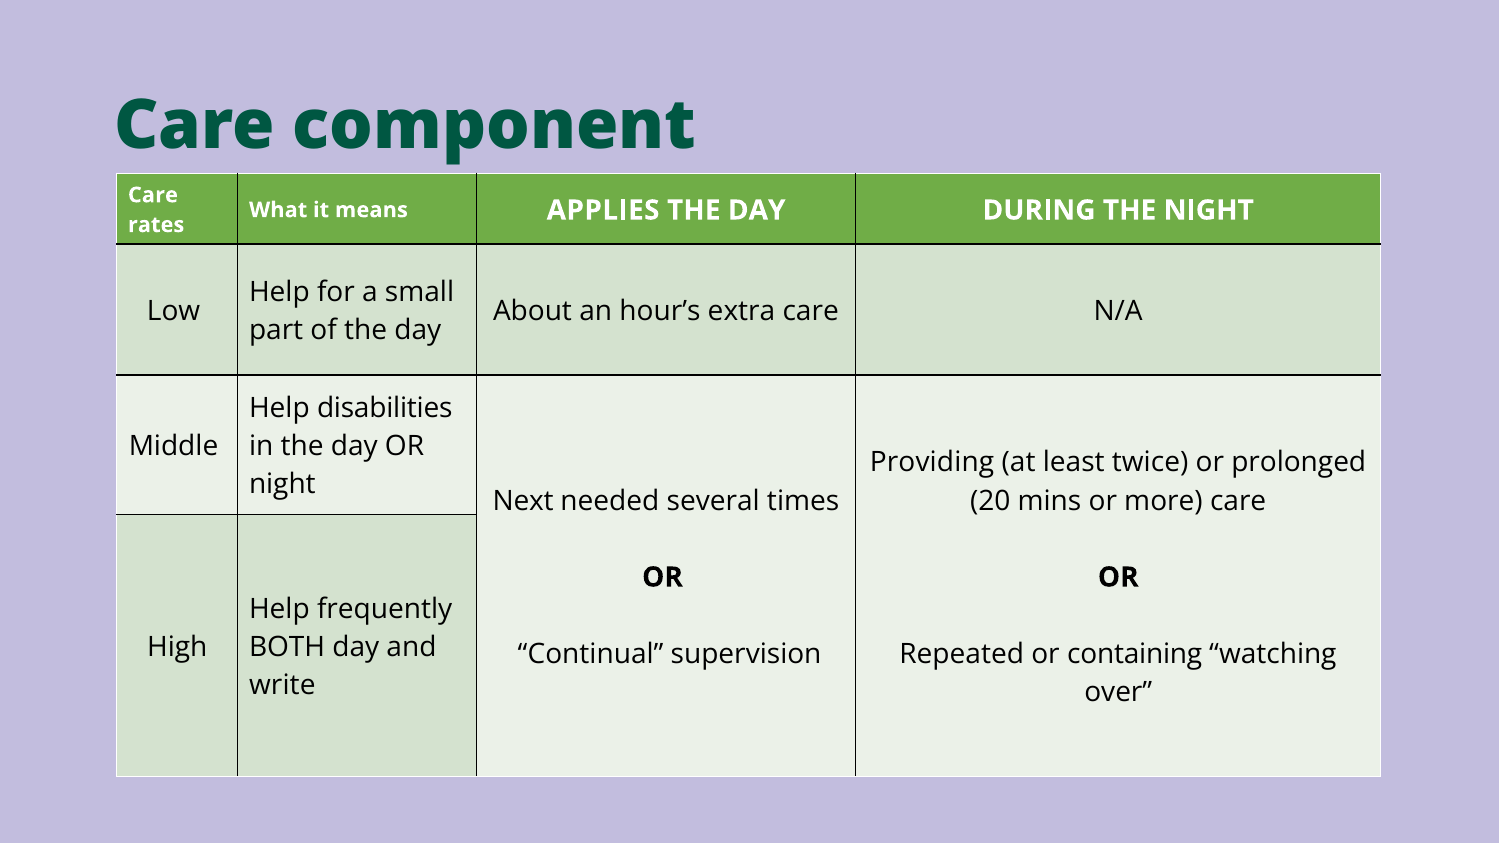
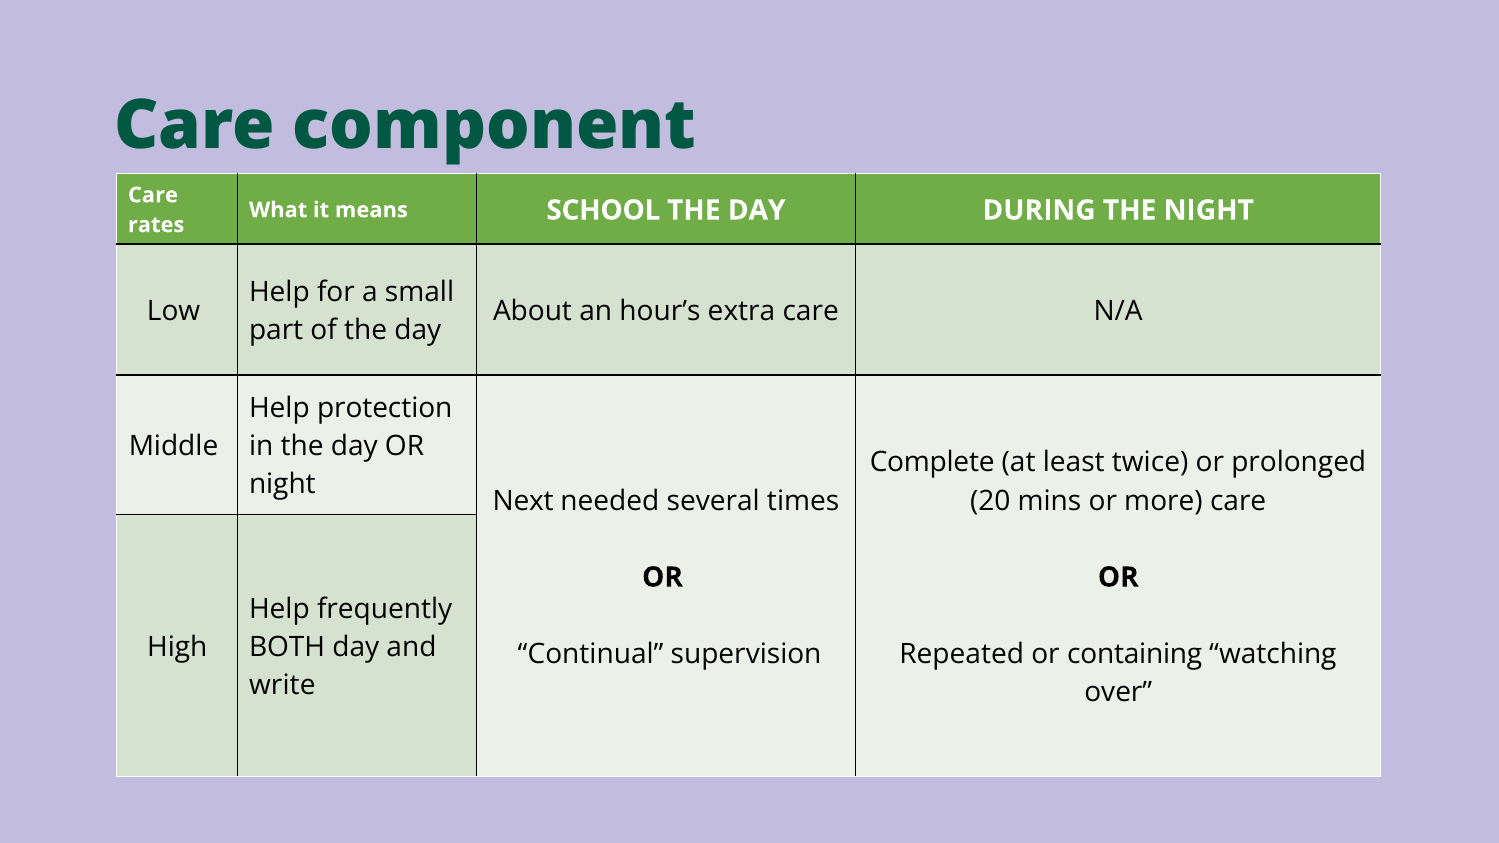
APPLIES: APPLIES -> SCHOOL (603, 210)
disabilities: disabilities -> protection (385, 408)
Providing: Providing -> Complete (932, 463)
